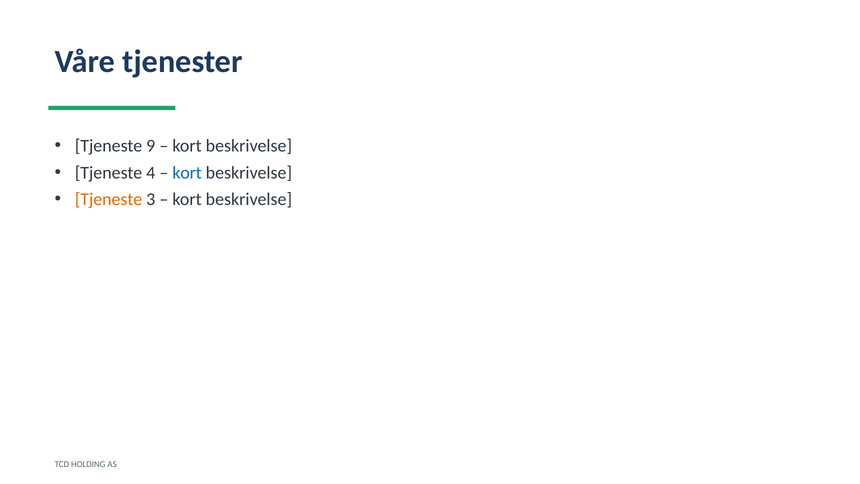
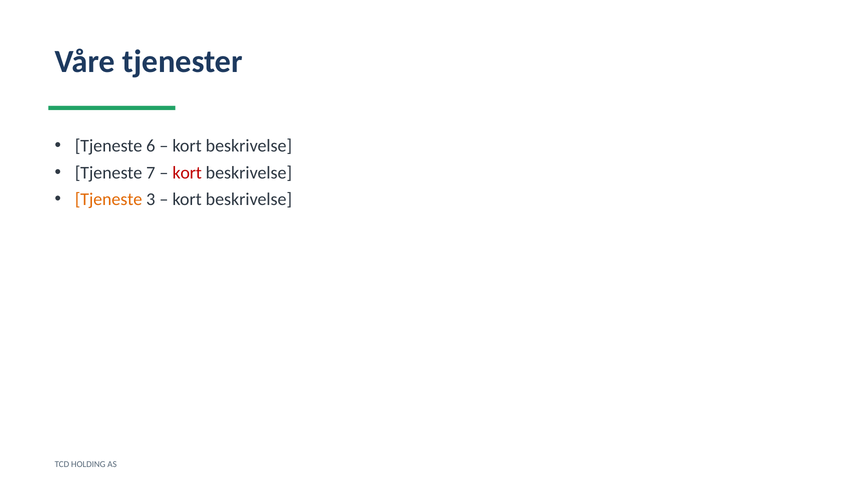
9: 9 -> 6 (151, 146)
4: 4 -> 7 (151, 173)
kort colour: blue -> red (187, 173)
